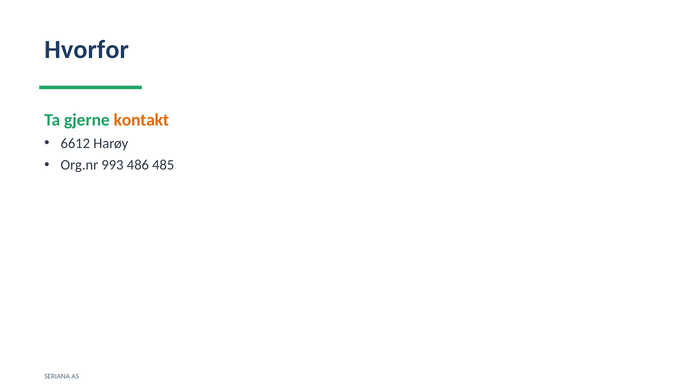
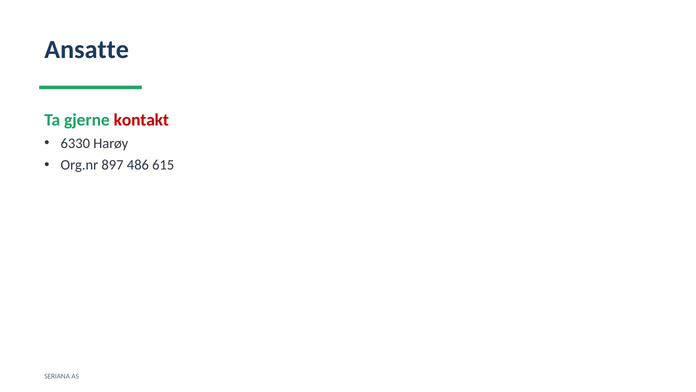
Hvorfor: Hvorfor -> Ansatte (87, 50)
kontakt colour: orange -> red (141, 120)
6612: 6612 -> 6330 (75, 143)
993: 993 -> 897 (113, 165)
485: 485 -> 615 (163, 165)
